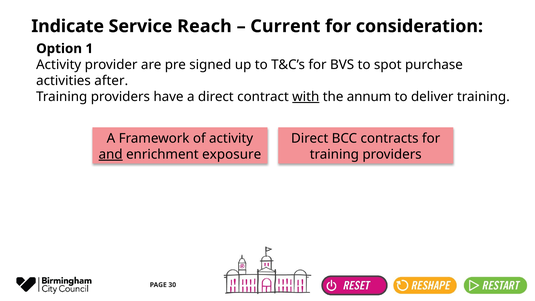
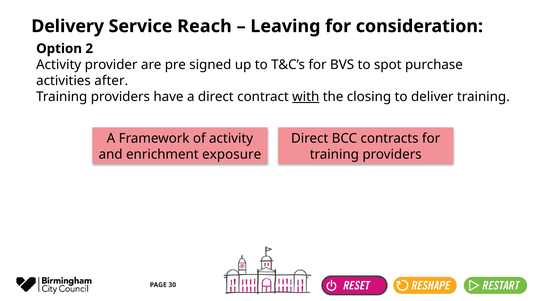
Indicate: Indicate -> Delivery (68, 26)
Current: Current -> Leaving (285, 26)
1: 1 -> 2 (89, 49)
annum: annum -> closing (369, 97)
and underline: present -> none (111, 154)
